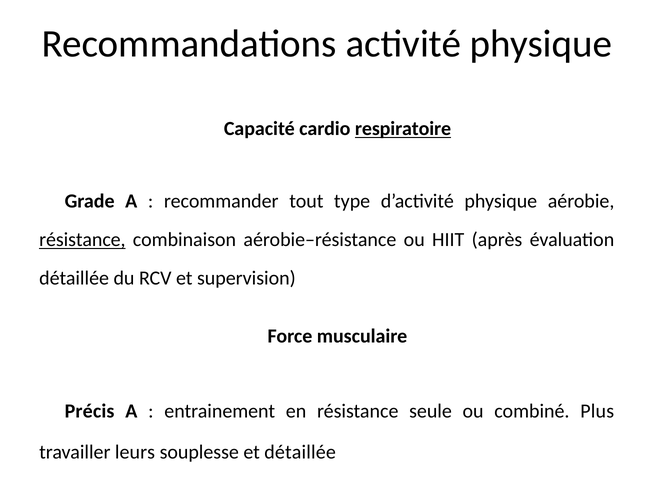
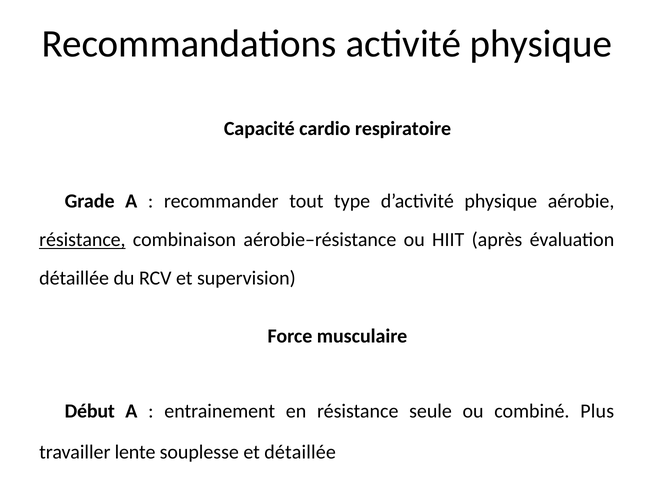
respiratoire underline: present -> none (403, 129)
Précis: Précis -> Début (90, 411)
leurs: leurs -> lente (135, 452)
